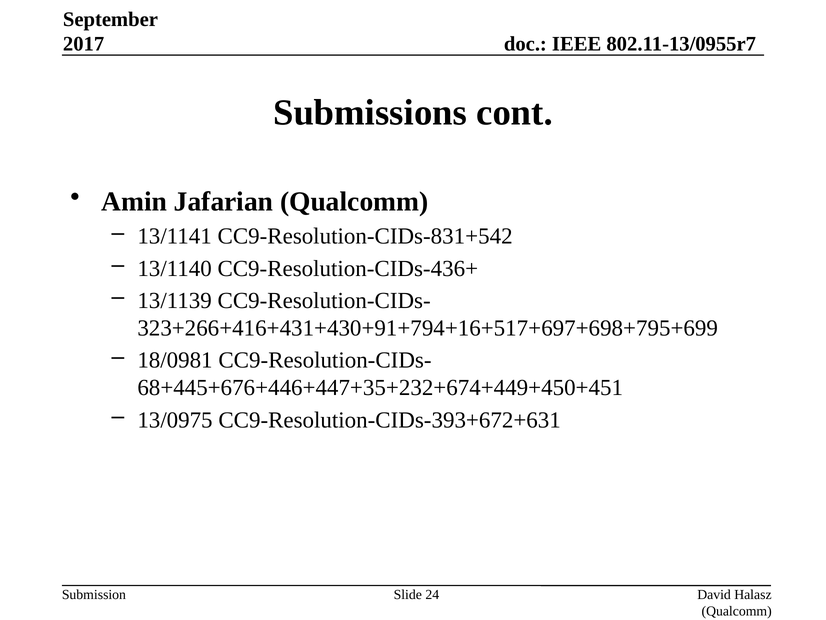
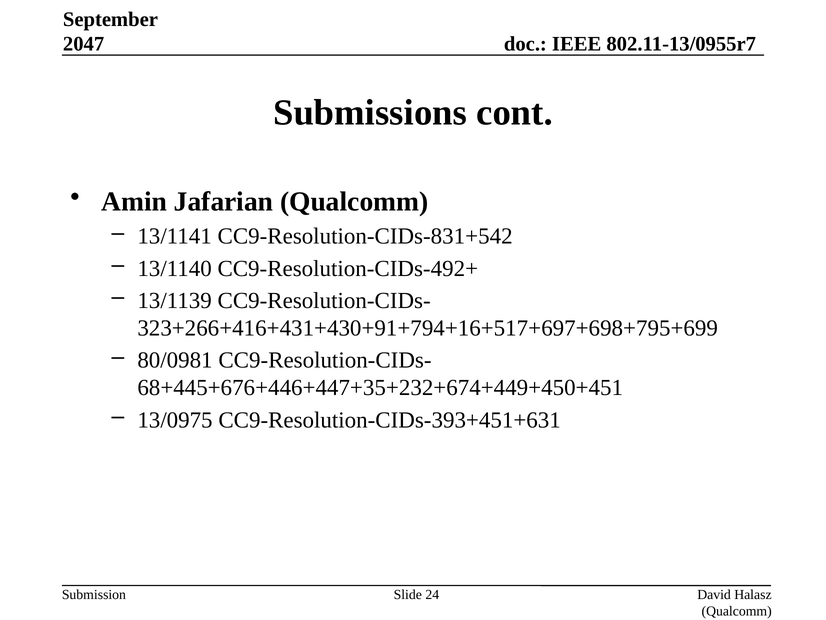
2017: 2017 -> 2047 (84, 44)
CC9-Resolution-CIDs-436+: CC9-Resolution-CIDs-436+ -> CC9-Resolution-CIDs-492+ (348, 268)
18/0981: 18/0981 -> 80/0981 (175, 360)
CC9-Resolution-CIDs-393+672+631: CC9-Resolution-CIDs-393+672+631 -> CC9-Resolution-CIDs-393+451+631 (390, 420)
